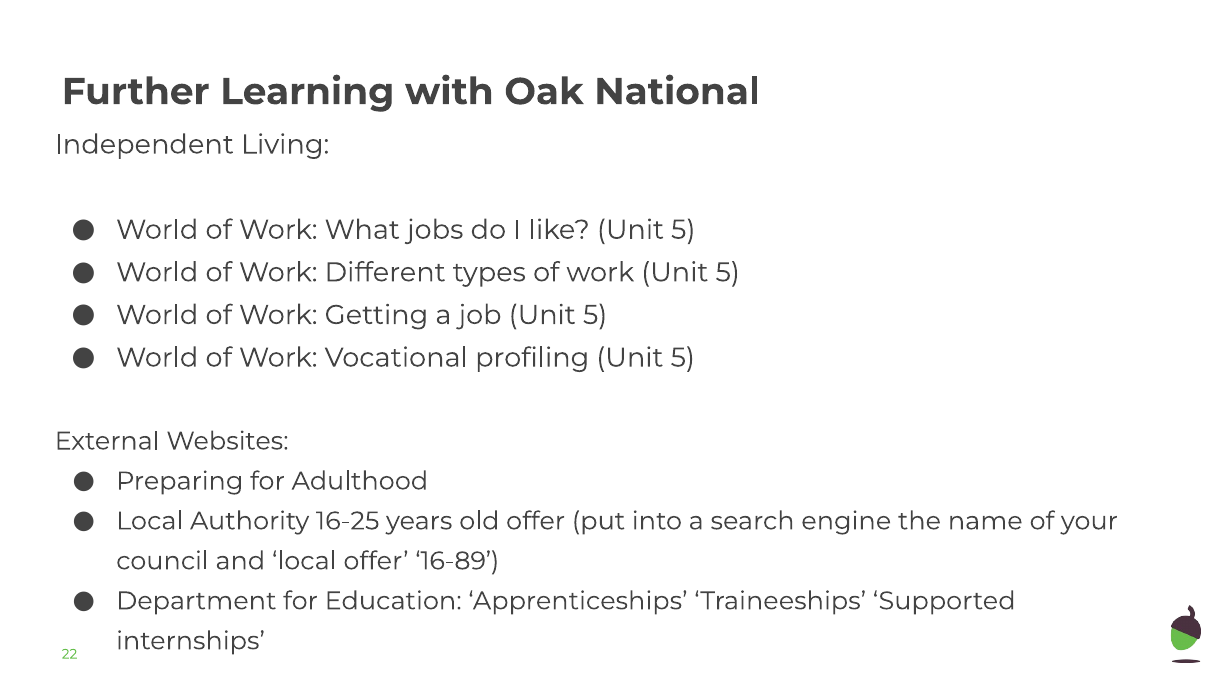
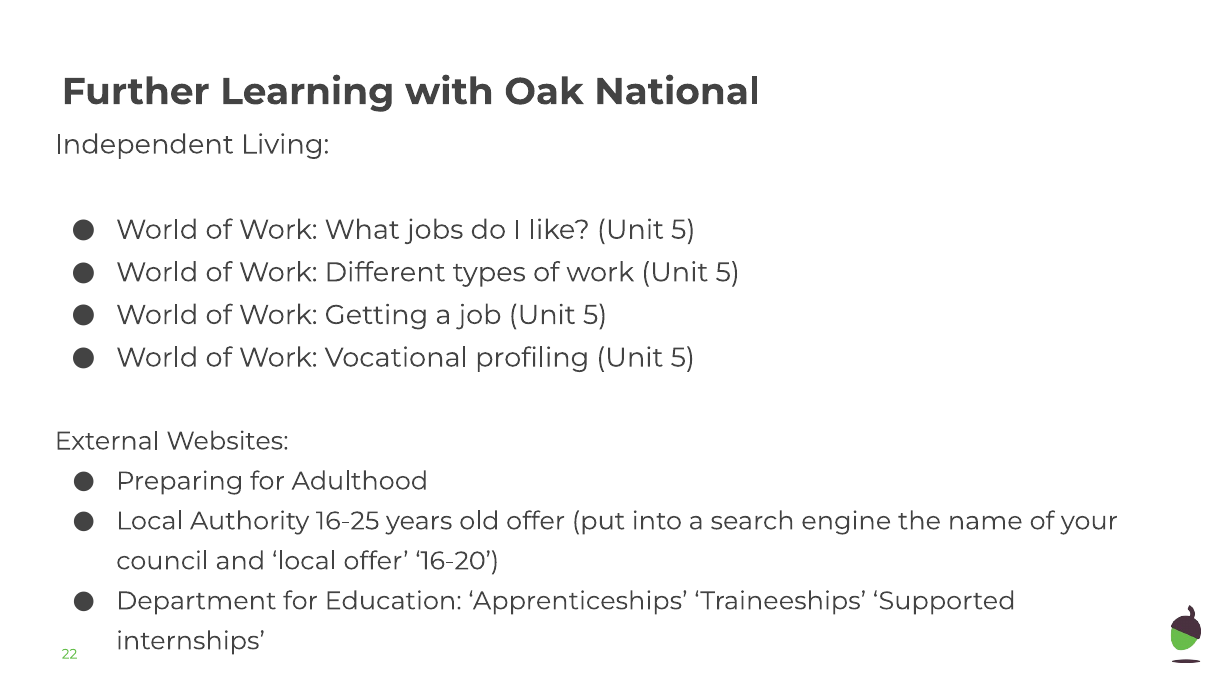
16-89: 16-89 -> 16-20 (457, 561)
